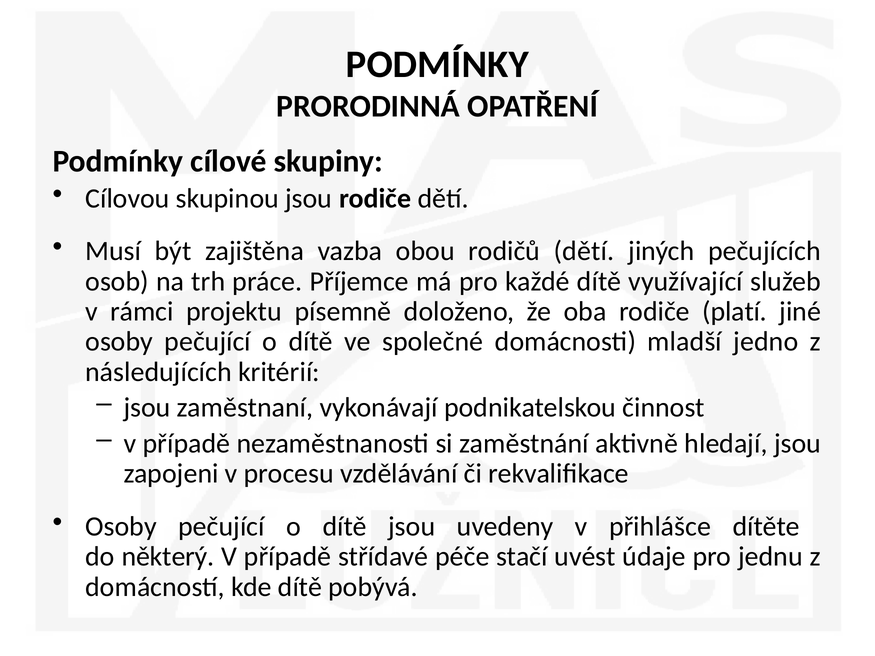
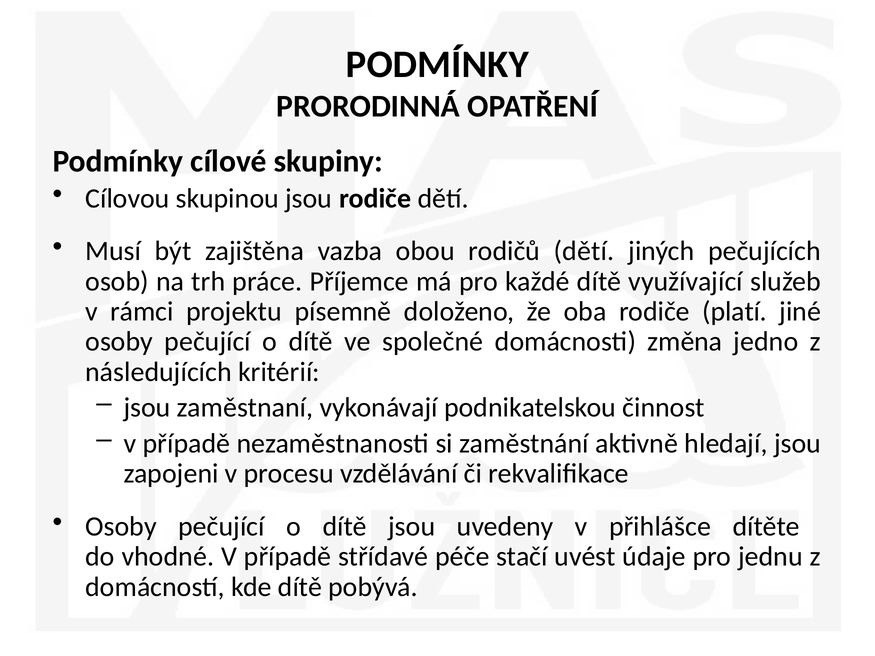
mladší: mladší -> změna (685, 342)
některý: některý -> vhodné (168, 557)
